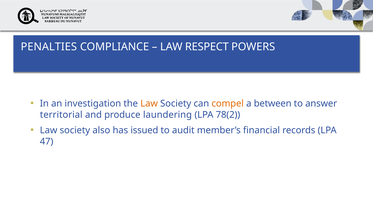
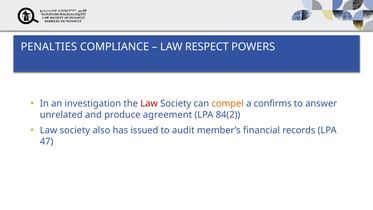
Law colour: orange -> red (149, 104)
between: between -> confirms (273, 104)
territorial: territorial -> unrelated (61, 115)
laundering: laundering -> agreement (167, 115)
78(2: 78(2 -> 84(2 (228, 115)
